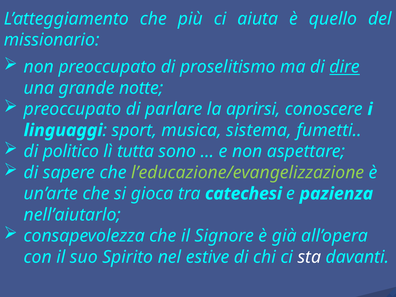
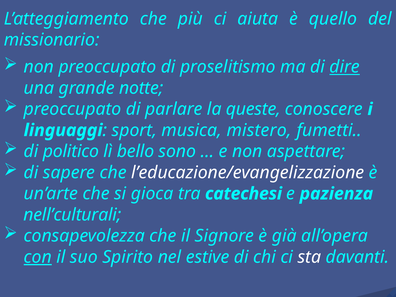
aprirsi: aprirsi -> queste (253, 109)
sistema: sistema -> mistero (259, 130)
tutta: tutta -> bello (136, 151)
l’educazione/evangelizzazione colour: light green -> white (248, 173)
nell’aiutarlo: nell’aiutarlo -> nell’culturali (72, 215)
con underline: none -> present (38, 257)
